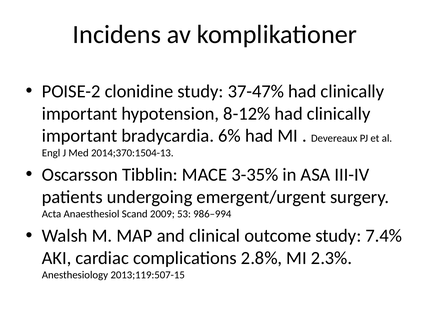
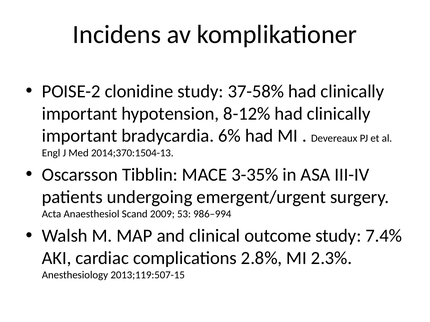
37-47%: 37-47% -> 37-58% (256, 92)
